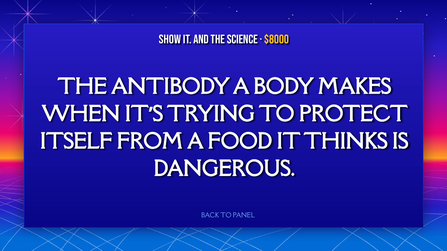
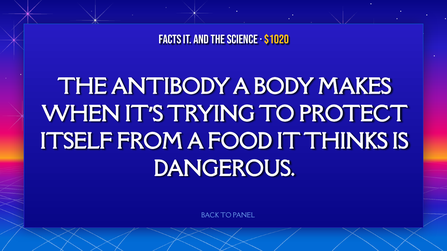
Show: Show -> Facts (170, 40)
$8000: $8000 -> $1020 (276, 40)
